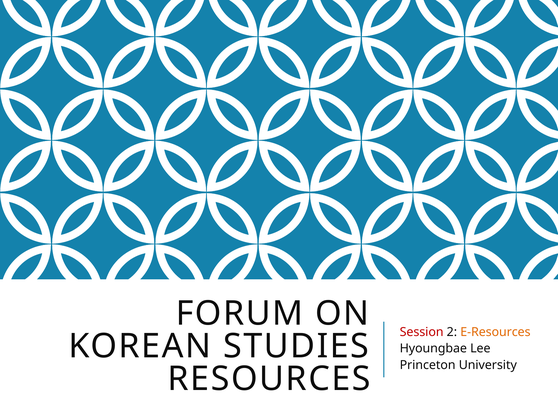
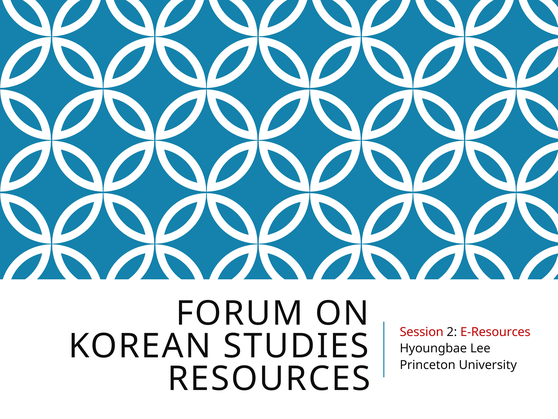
E-Resources colour: orange -> red (495, 332)
